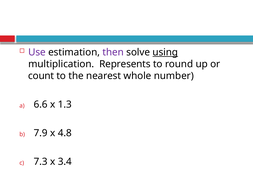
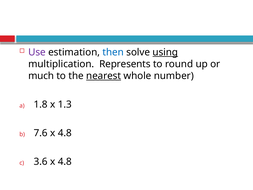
then colour: purple -> blue (113, 52)
count: count -> much (41, 76)
nearest underline: none -> present (104, 76)
6.6: 6.6 -> 1.8 (41, 104)
7.9: 7.9 -> 7.6 (41, 133)
7.3: 7.3 -> 3.6 (41, 161)
3.4: 3.4 -> 4.8 (65, 161)
